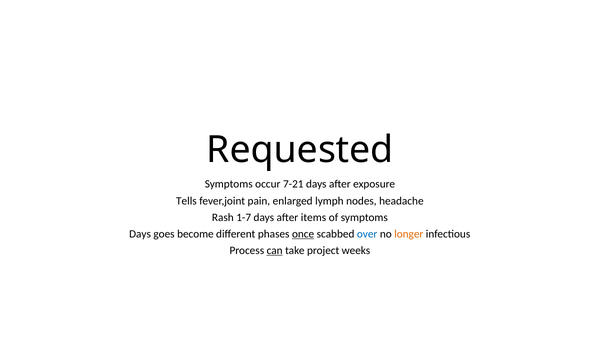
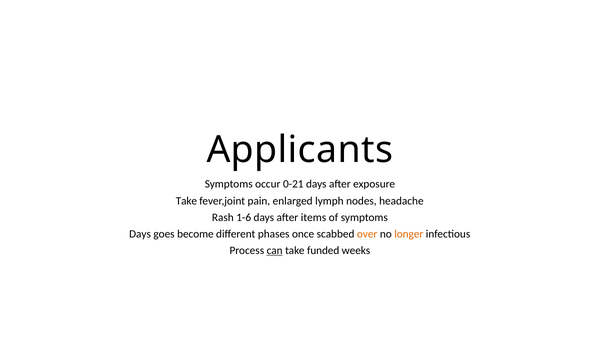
Requested: Requested -> Applicants (300, 150)
7-21: 7-21 -> 0-21 (293, 185)
Tells: Tells -> Take (186, 201)
1-7: 1-7 -> 1-6 (244, 218)
once underline: present -> none (303, 234)
over colour: blue -> orange (367, 234)
project: project -> funded (323, 251)
